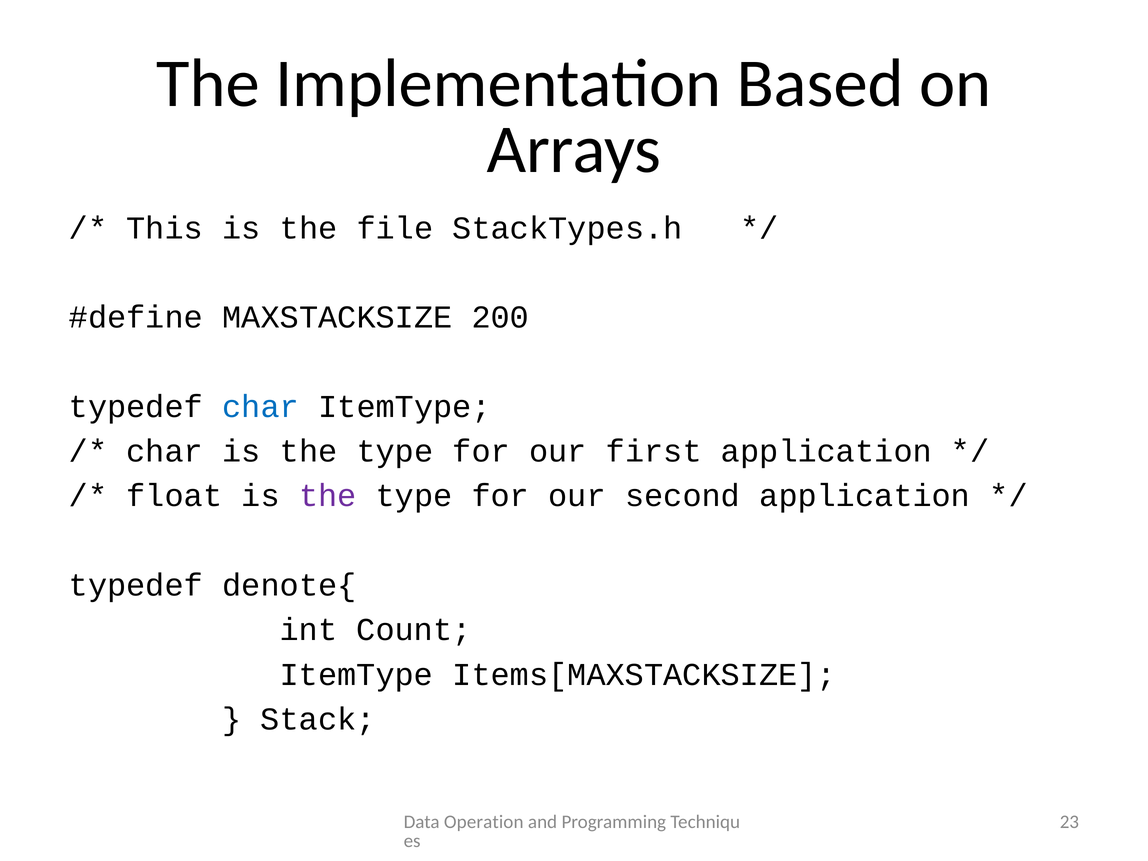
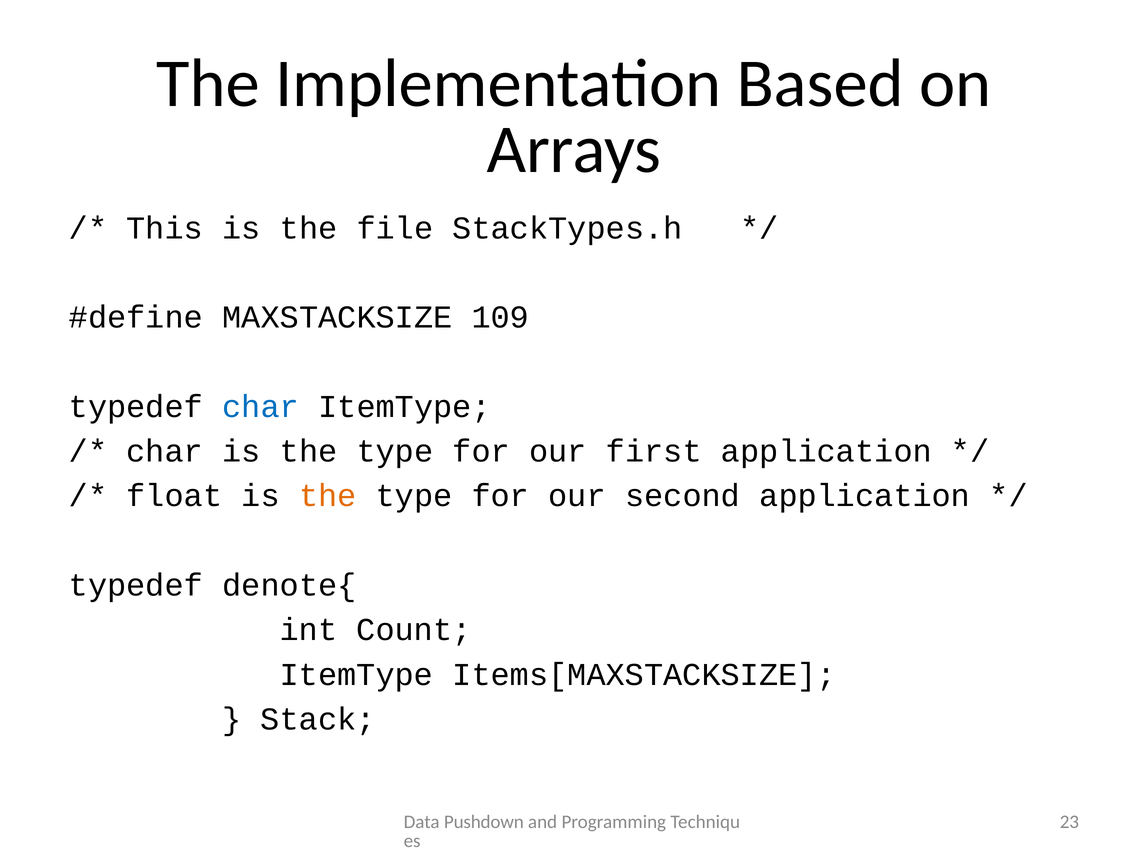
200: 200 -> 109 (500, 317)
the colour: purple -> orange (328, 496)
Operation: Operation -> Pushdown (484, 822)
